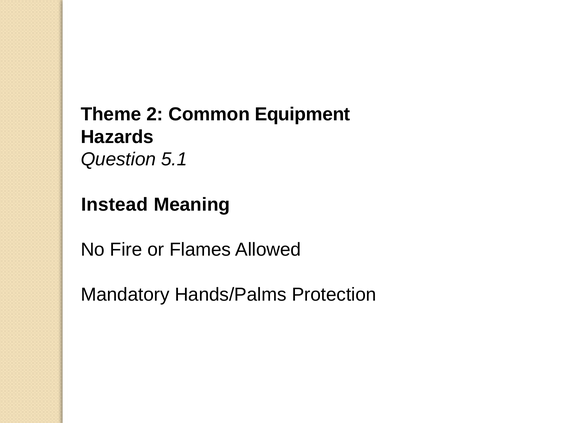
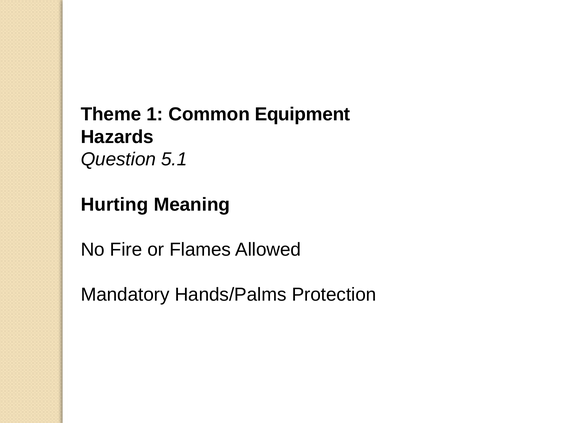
2: 2 -> 1 (155, 114)
Instead: Instead -> Hurting (115, 204)
